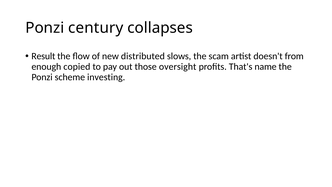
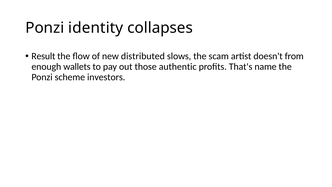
century: century -> identity (96, 28)
copied: copied -> wallets (77, 67)
oversight: oversight -> authentic (178, 67)
investing: investing -> investors (106, 77)
